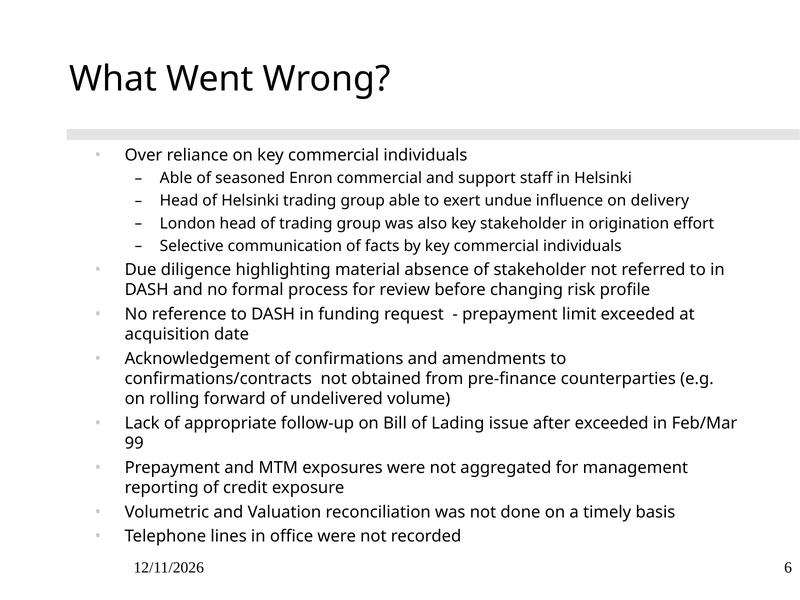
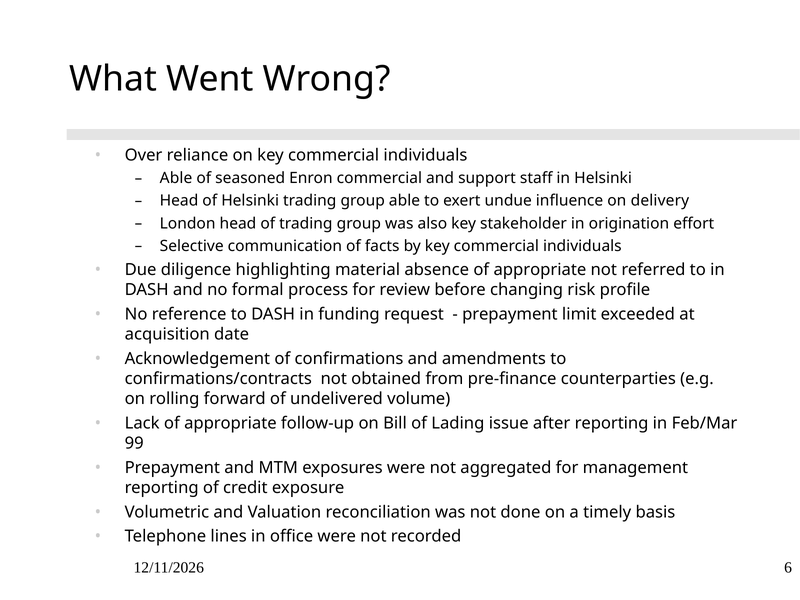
absence of stakeholder: stakeholder -> appropriate (540, 270)
after exceeded: exceeded -> reporting (612, 423)
